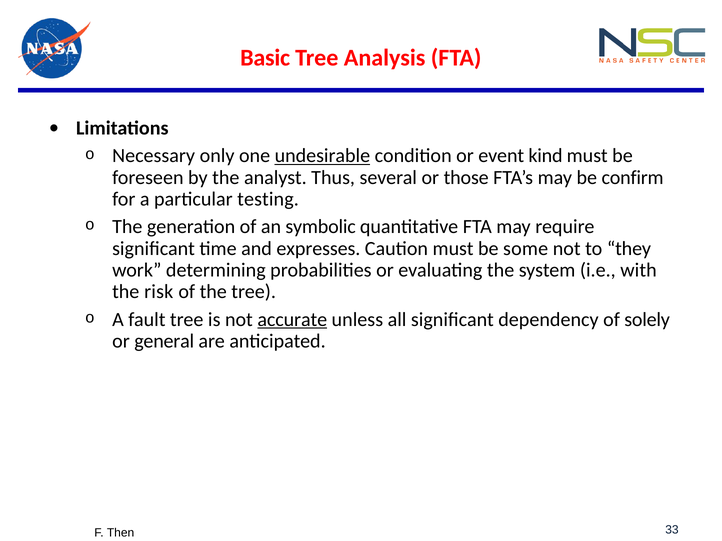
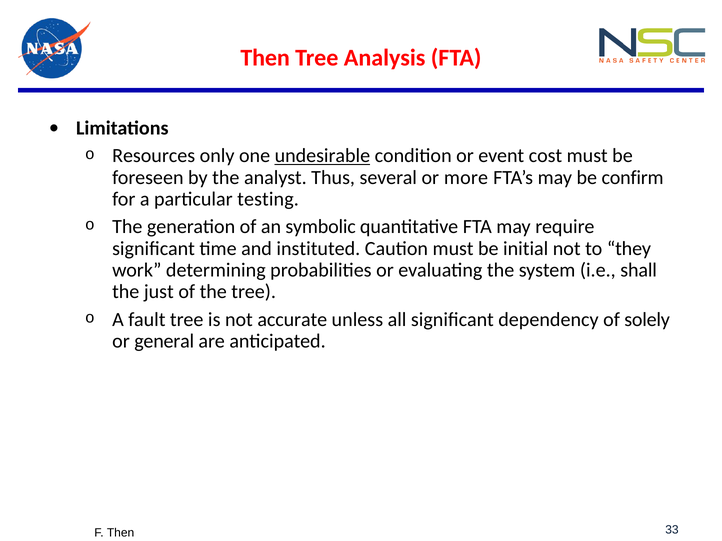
Basic: Basic -> Then (265, 58)
Necessary: Necessary -> Resources (154, 156)
kind: kind -> cost (545, 156)
those: those -> more (466, 178)
expresses: expresses -> instituted (318, 249)
some: some -> initial (526, 249)
with: with -> shall (639, 270)
risk: risk -> just (159, 292)
accurate underline: present -> none (292, 320)
